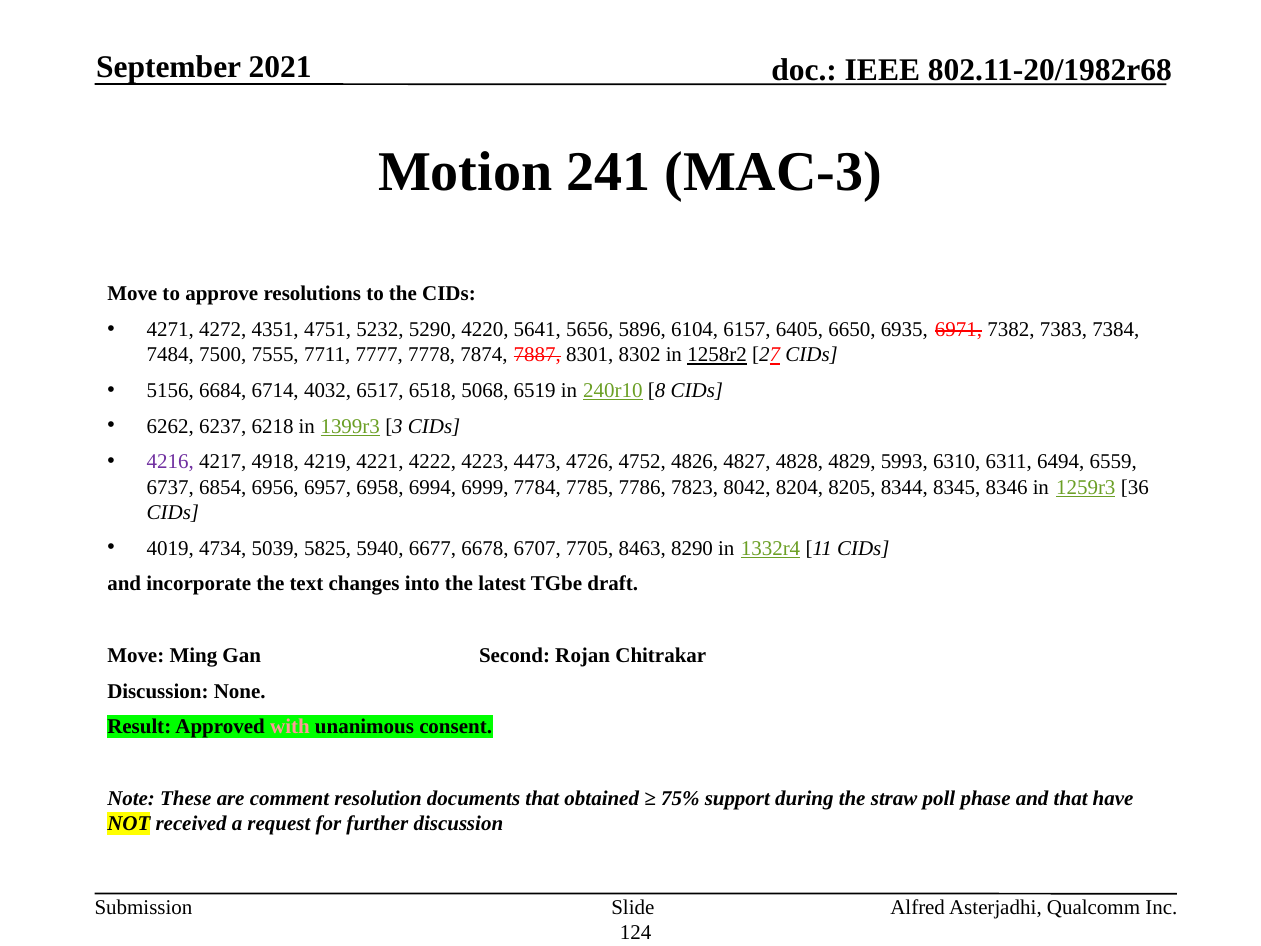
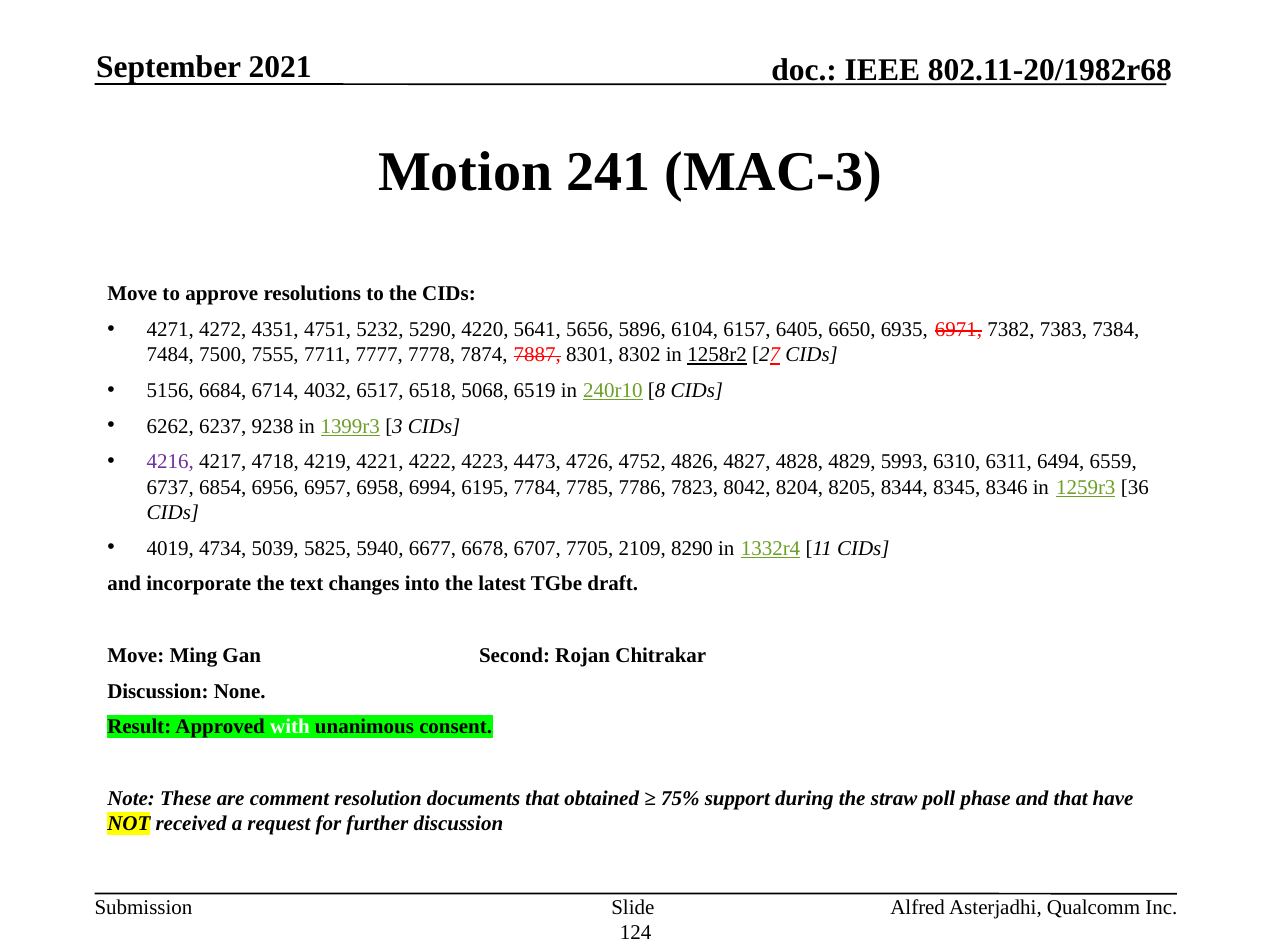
6218: 6218 -> 9238 (273, 426)
4918: 4918 -> 4718 (275, 462)
6999: 6999 -> 6195 (485, 487)
8463: 8463 -> 2109 (642, 548)
with colour: pink -> white (290, 727)
